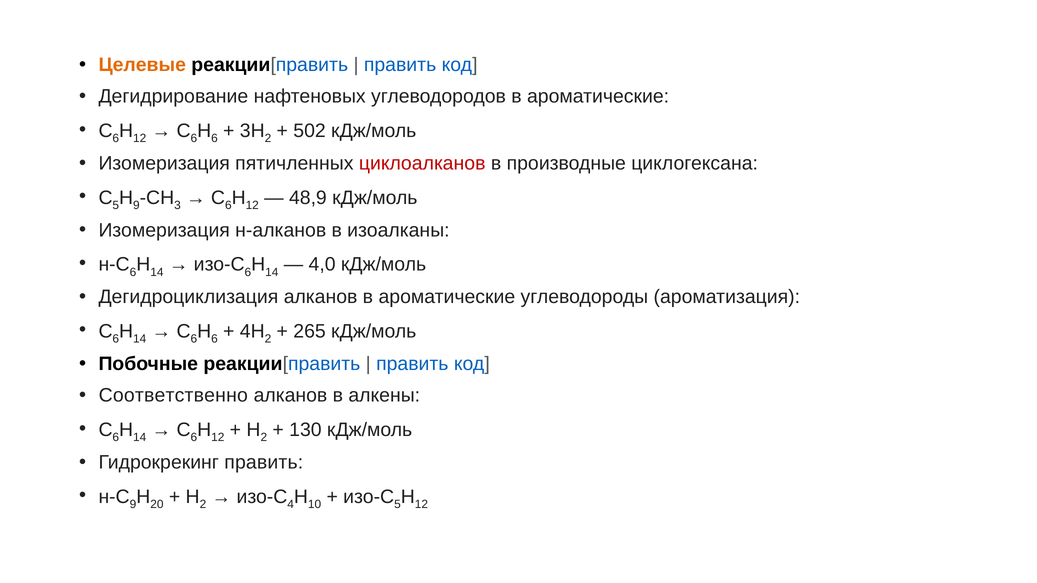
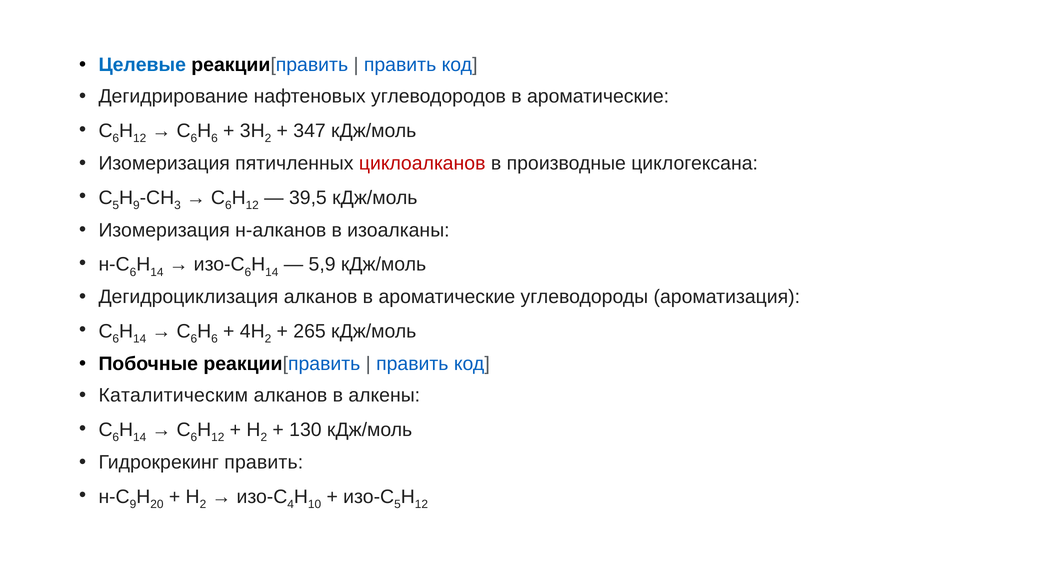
Целевые colour: orange -> blue (142, 65)
502: 502 -> 347 (310, 131)
48,9: 48,9 -> 39,5 (308, 198)
4,0: 4,0 -> 5,9 (322, 265)
Соответственно: Соответственно -> Каталитическим (173, 396)
